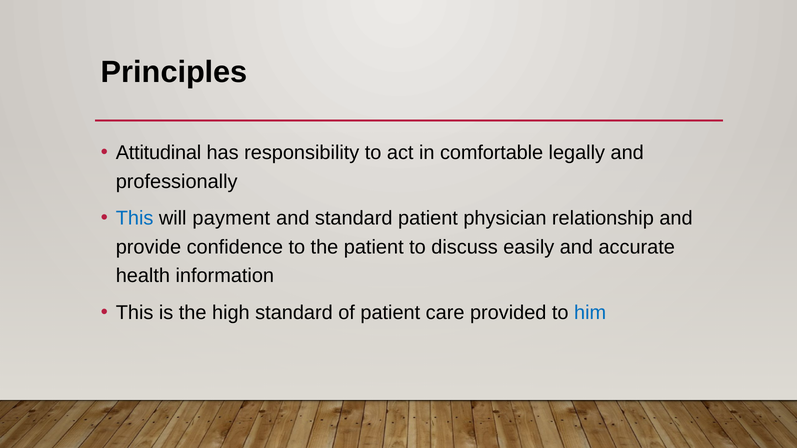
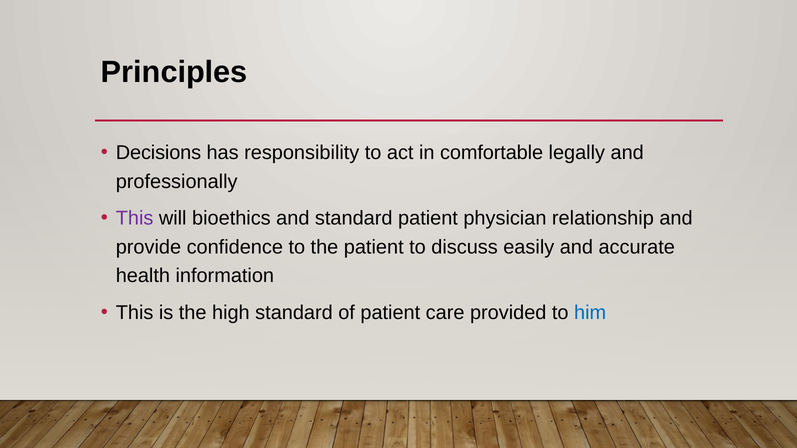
Attitudinal: Attitudinal -> Decisions (158, 153)
This colour: blue -> purple (135, 219)
payment: payment -> bioethics (231, 219)
